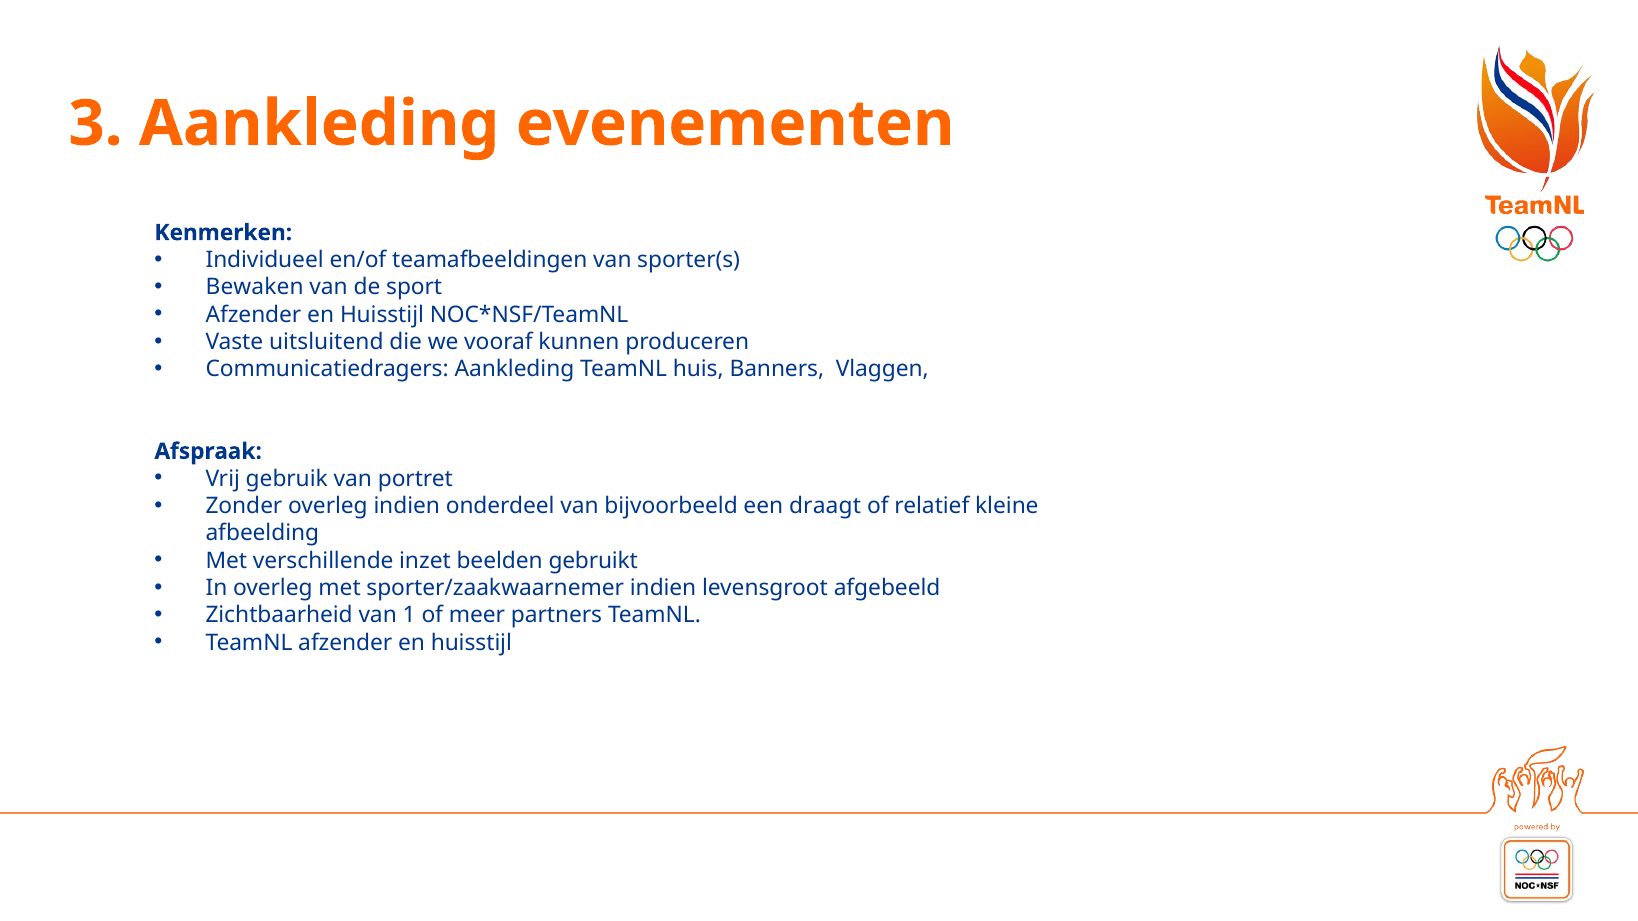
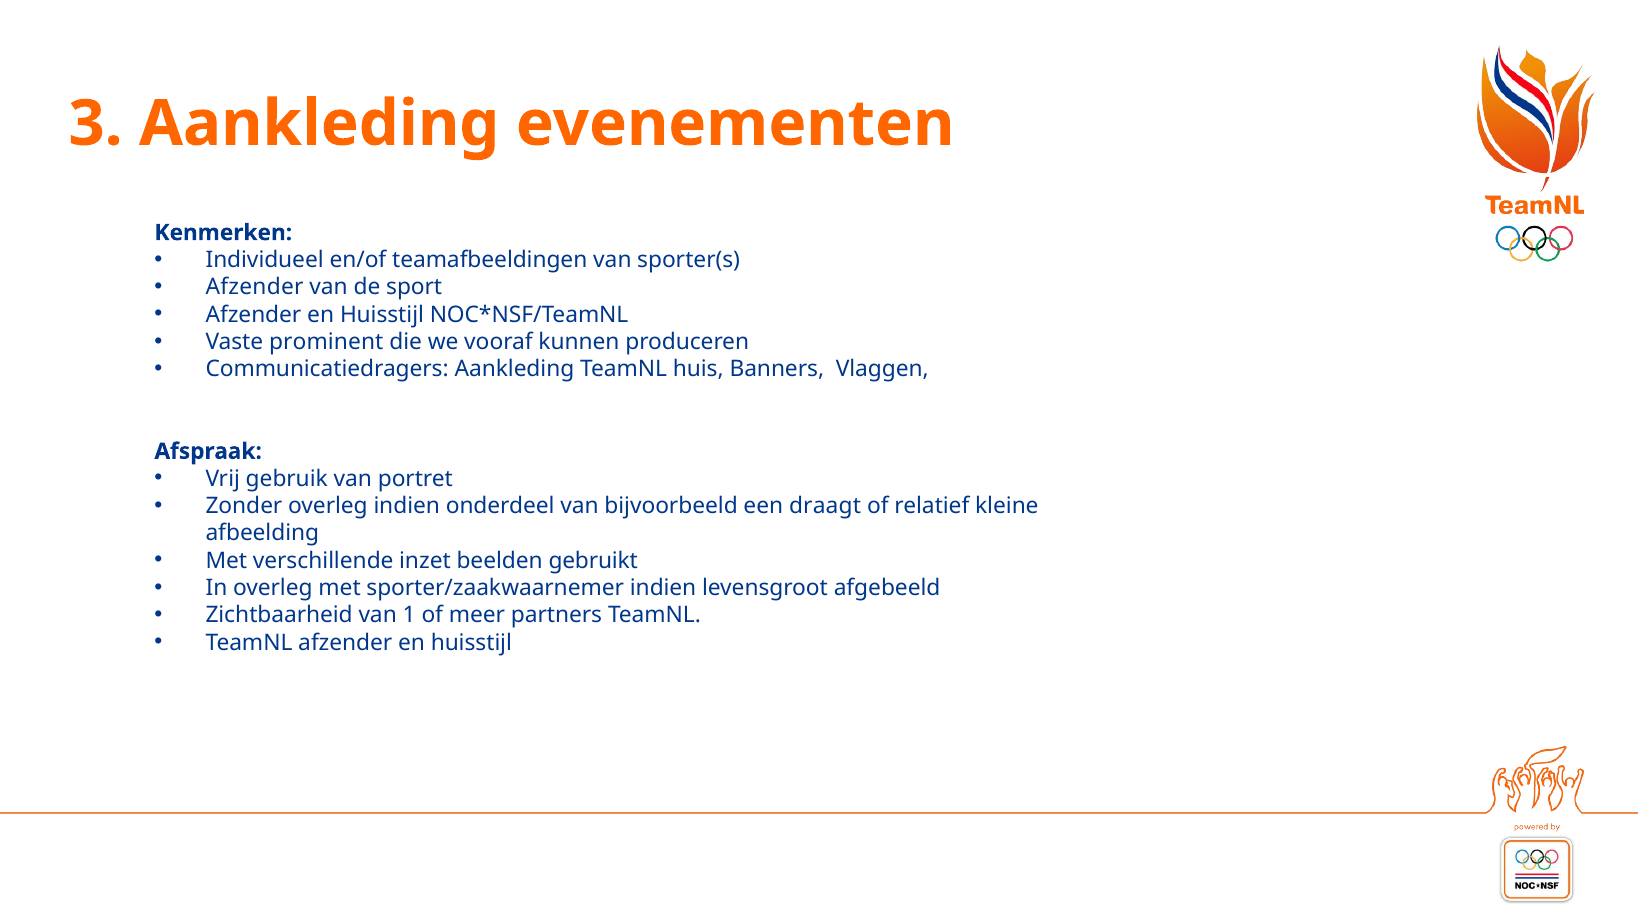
Bewaken: Bewaken -> Afzender (255, 287)
uitsluitend: uitsluitend -> prominent (326, 342)
